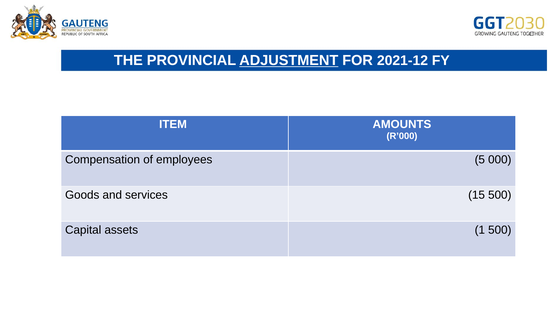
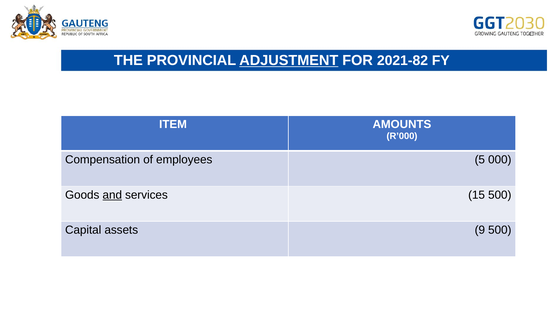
2021-12: 2021-12 -> 2021-82 (402, 60)
and underline: none -> present (112, 194)
1: 1 -> 9 (480, 230)
